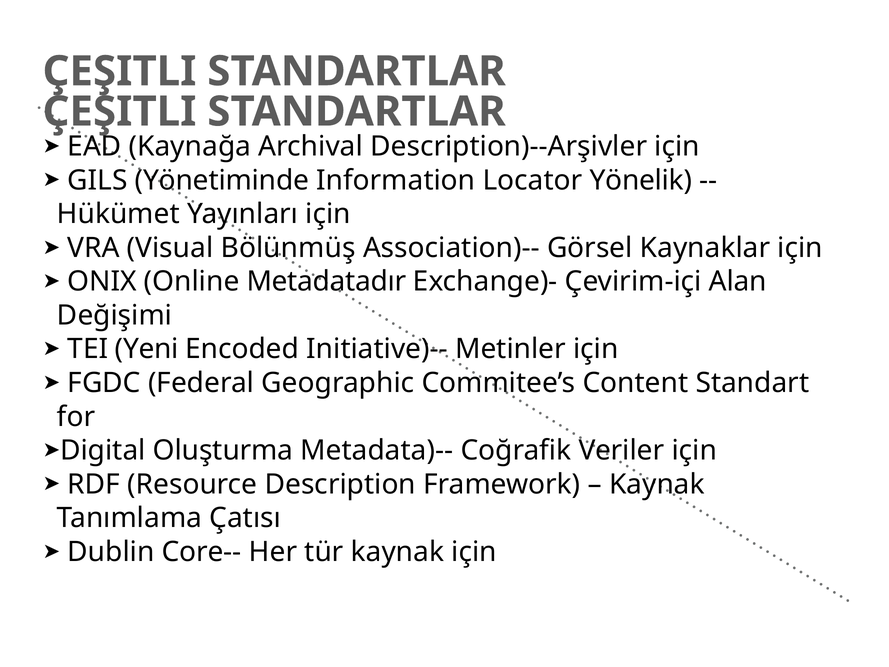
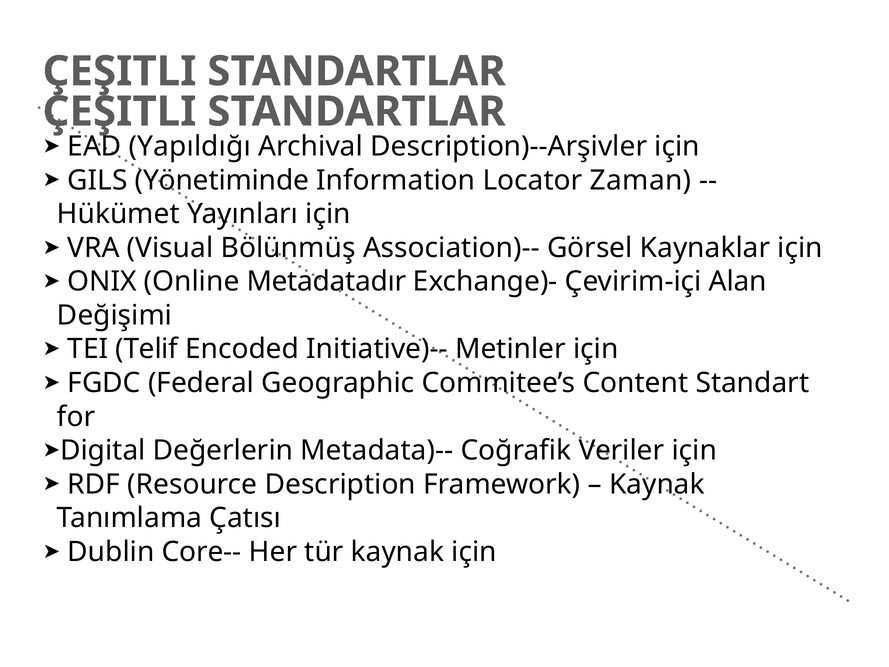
Kaynağa: Kaynağa -> Yapıldığı (190, 146)
Yönelik: Yönelik -> Zaman (641, 180)
Yeni: Yeni -> Telif (147, 349)
Oluşturma: Oluşturma -> Değerlerin (223, 450)
